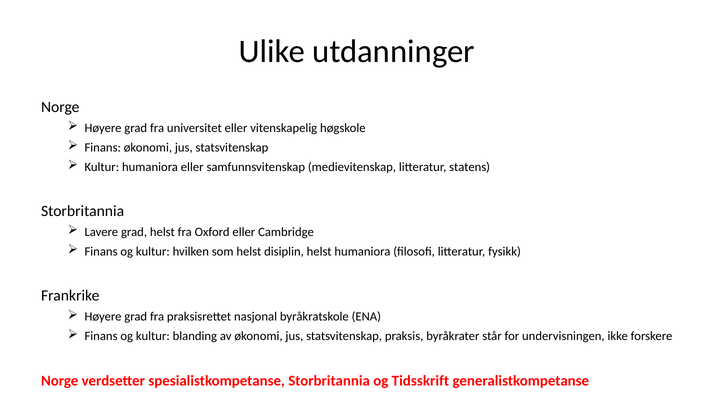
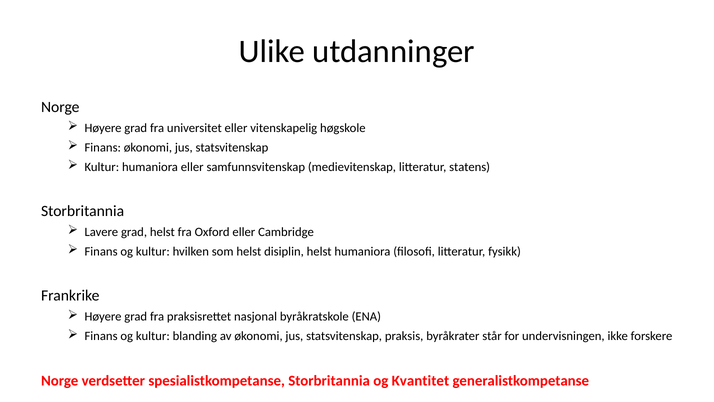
Tidsskrift: Tidsskrift -> Kvantitet (420, 380)
